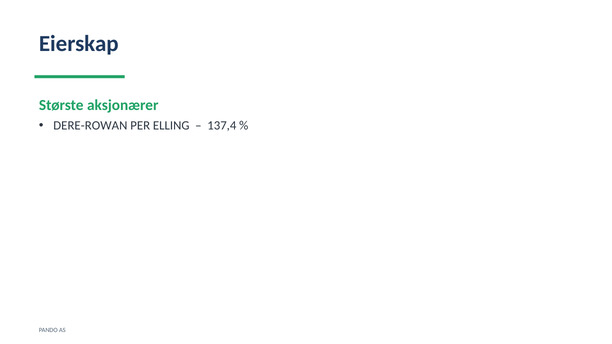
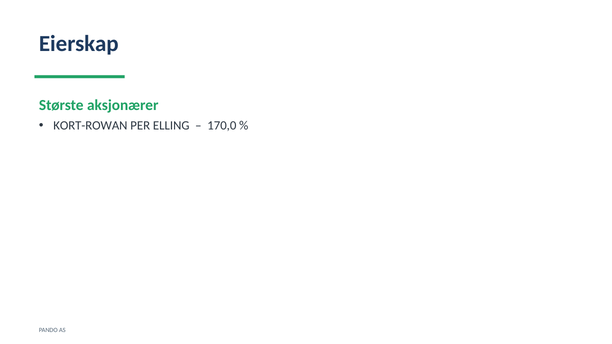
DERE-ROWAN: DERE-ROWAN -> KORT-ROWAN (90, 126)
137,4: 137,4 -> 170,0 (222, 126)
